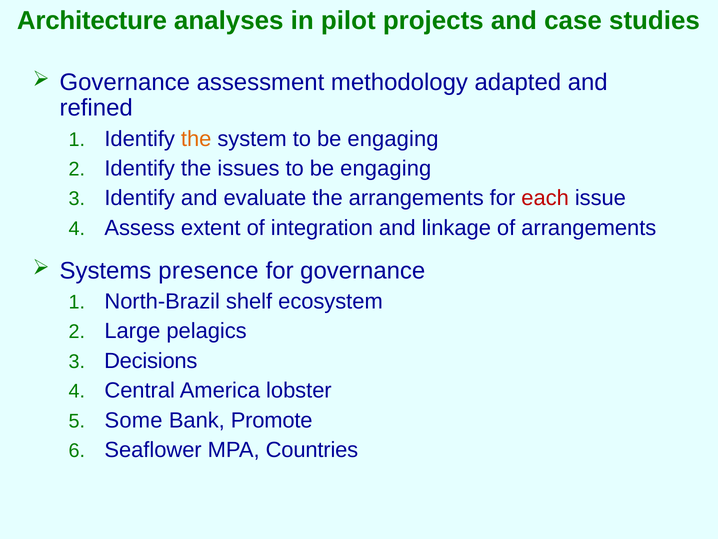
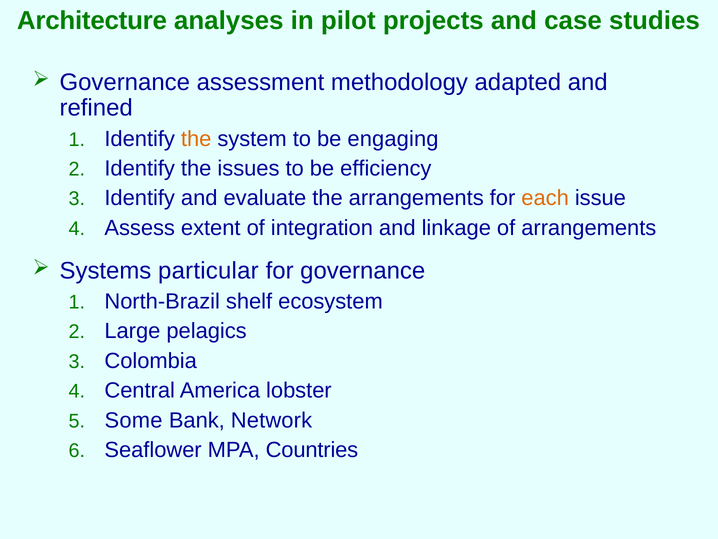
issues to be engaging: engaging -> efficiency (386, 168)
each colour: red -> orange (545, 198)
presence: presence -> particular (208, 270)
Decisions: Decisions -> Colombia (151, 361)
Promote: Promote -> Network (271, 420)
